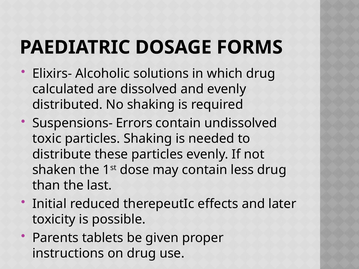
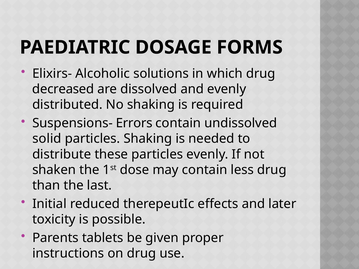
calculated: calculated -> decreased (63, 89)
toxic: toxic -> solid (47, 139)
